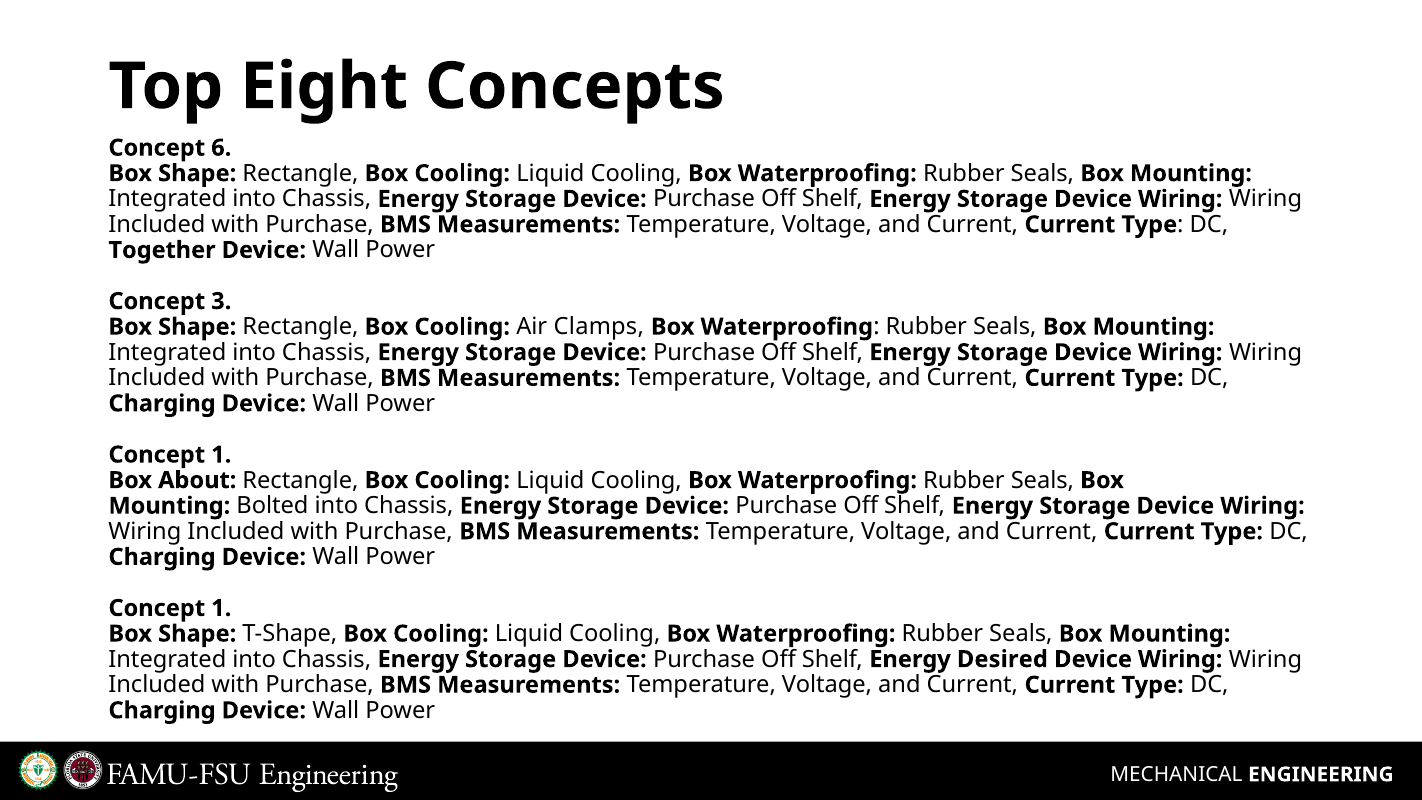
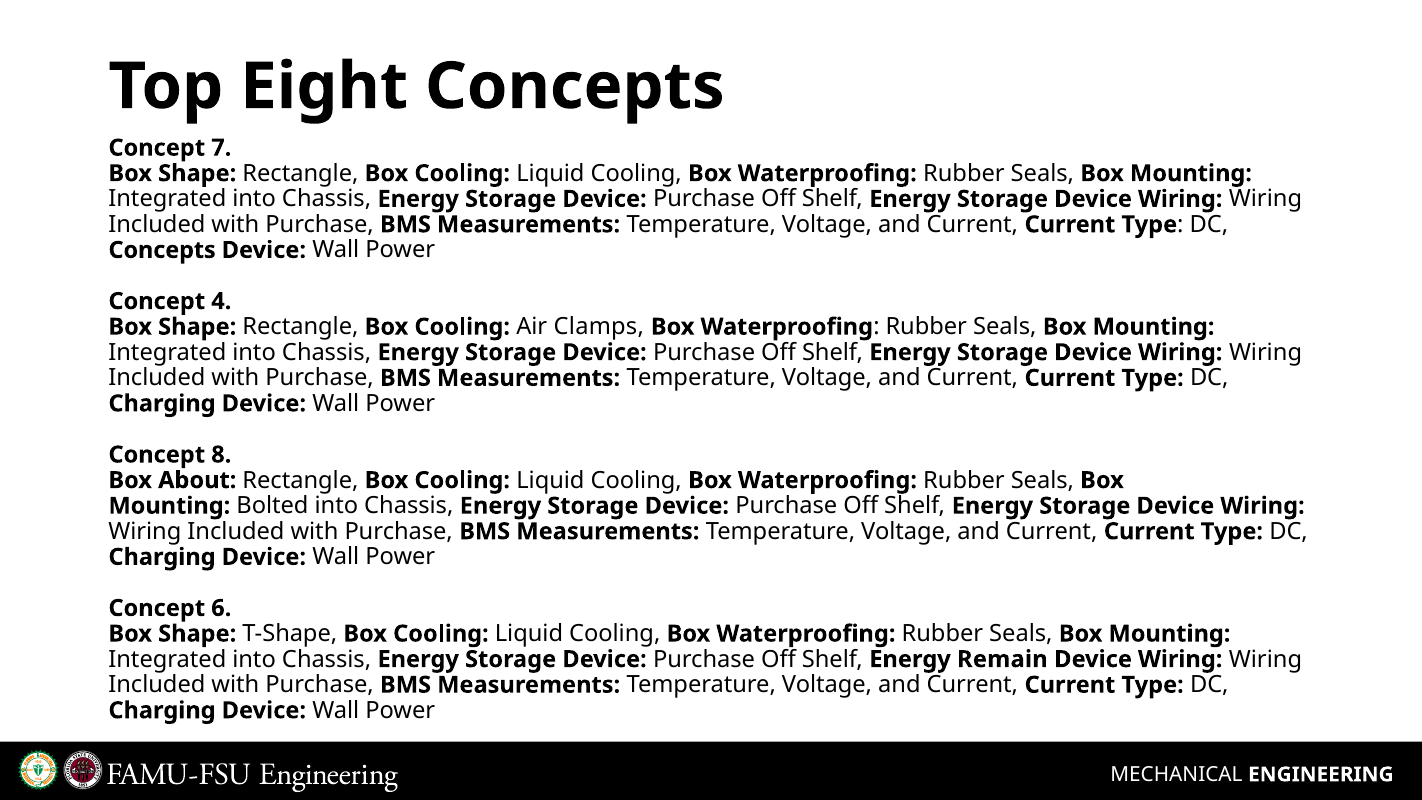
6: 6 -> 7 (221, 148)
Together: Together -> Concepts (162, 250)
3: 3 -> 4 (221, 301)
1: 1 -> 8 (221, 455)
1: 1 -> 6 (221, 608)
Desired: Desired -> Remain (1002, 659)
